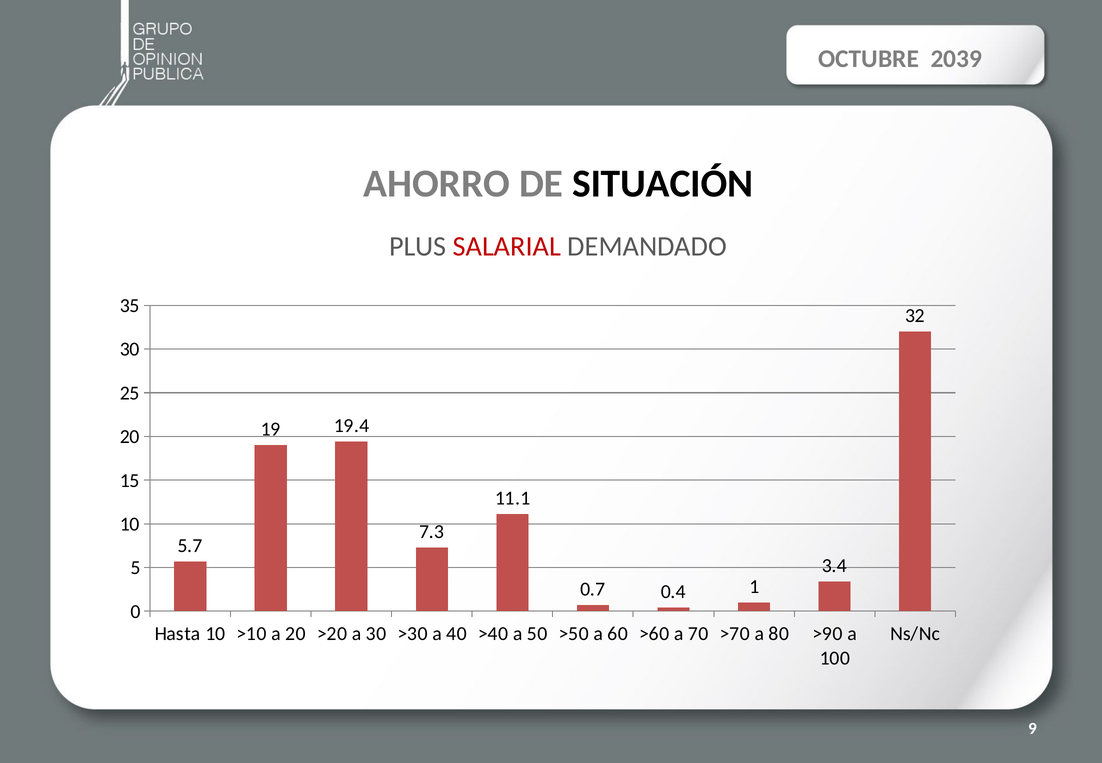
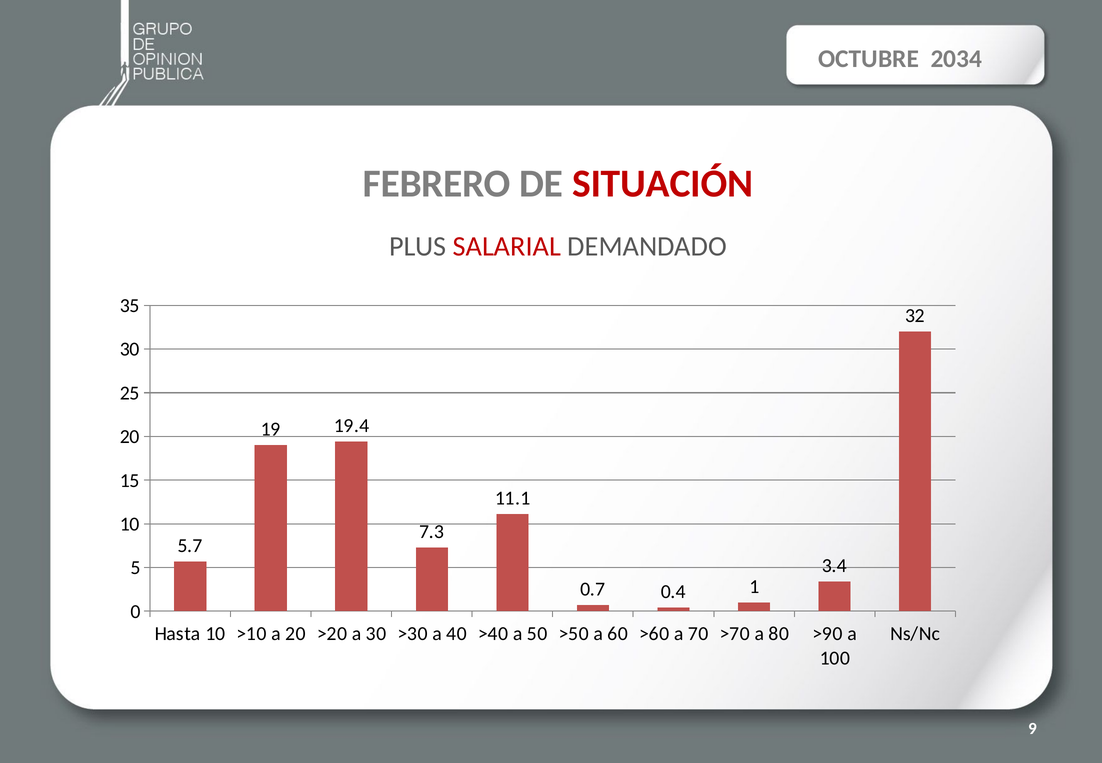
2039: 2039 -> 2034 (956, 59)
AHORRO: AHORRO -> FEBRERO (437, 184)
SITUACIÓN colour: black -> red (663, 184)
